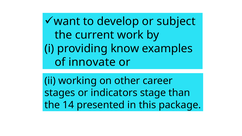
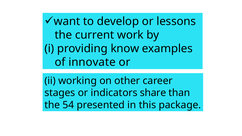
subject: subject -> lessons (176, 21)
stage: stage -> share (153, 93)
14: 14 -> 54 (68, 105)
